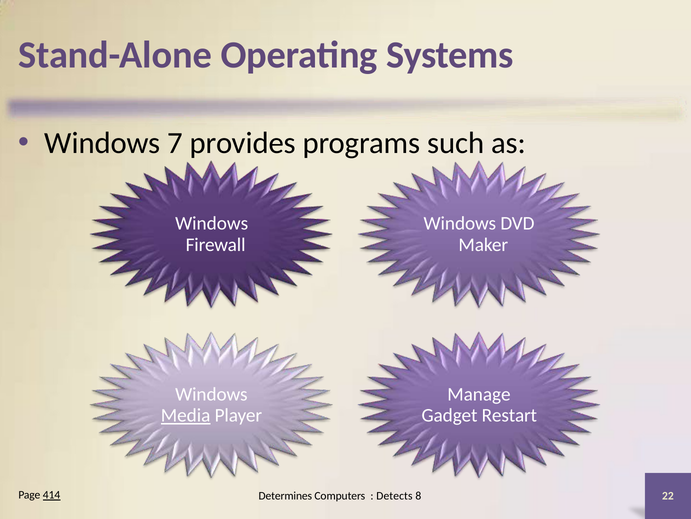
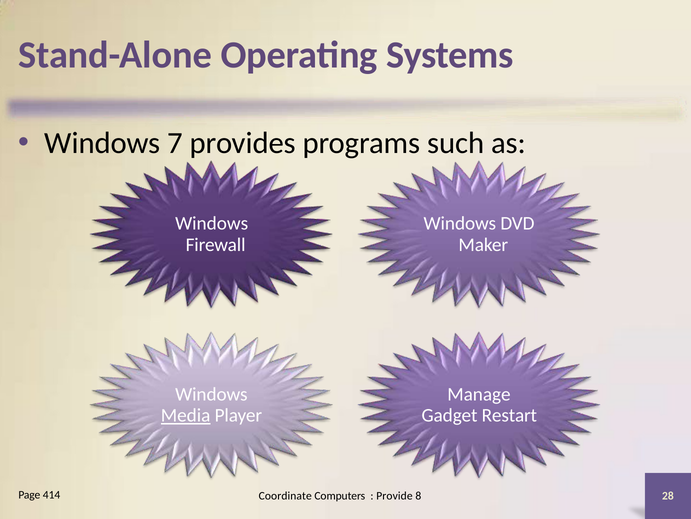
414 underline: present -> none (52, 494)
Determines: Determines -> Coordinate (285, 495)
Detects: Detects -> Provide (394, 495)
22: 22 -> 28 (668, 495)
